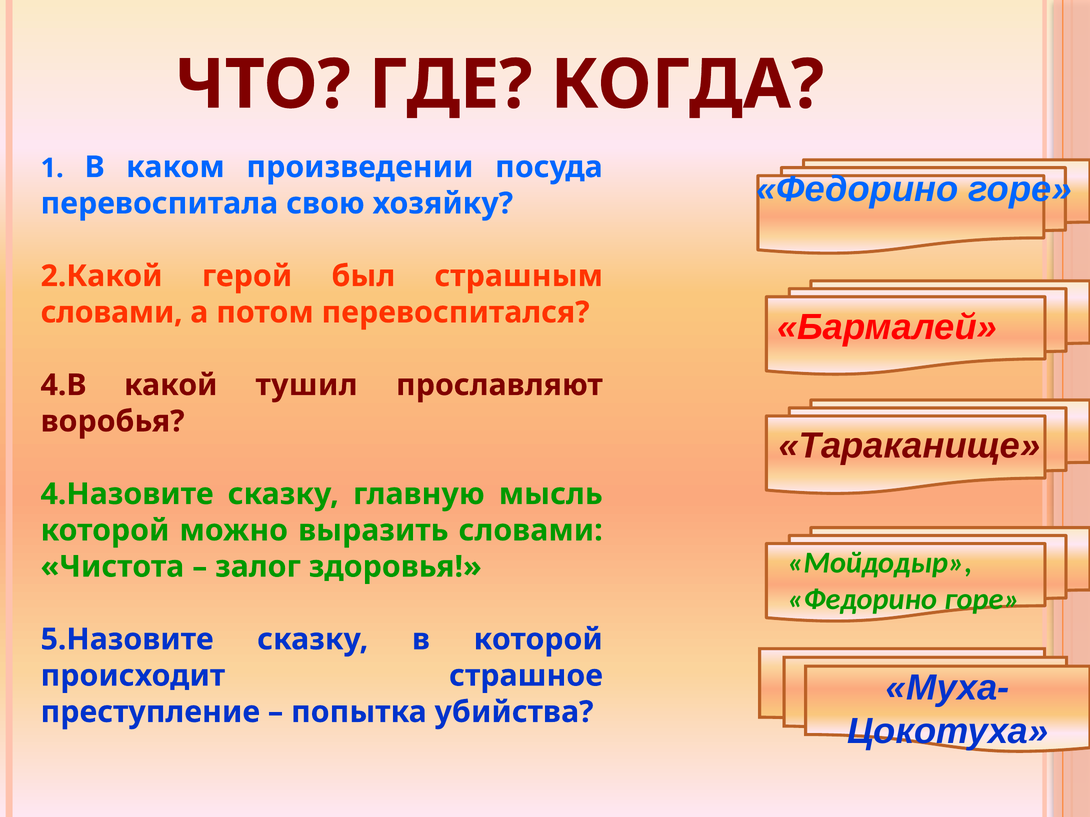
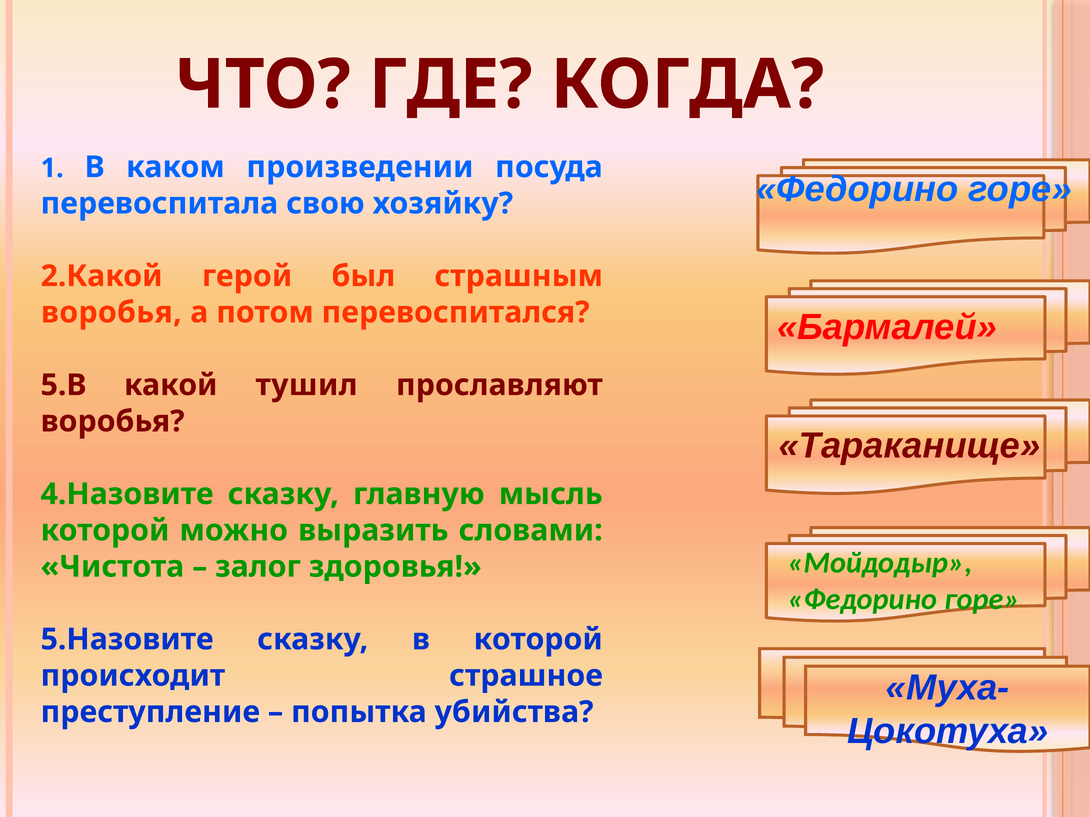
словами: словами -> воробья (111, 313)
4.В: 4.В -> 5.В (64, 385)
